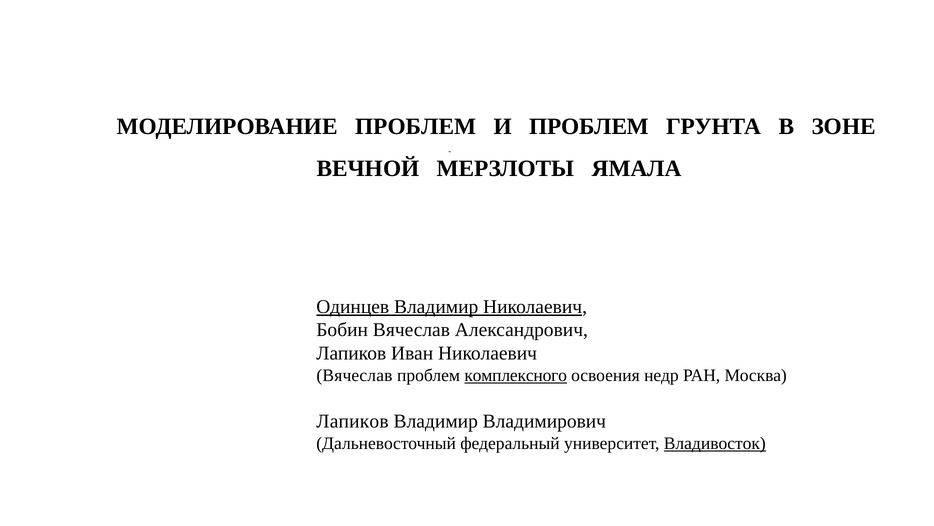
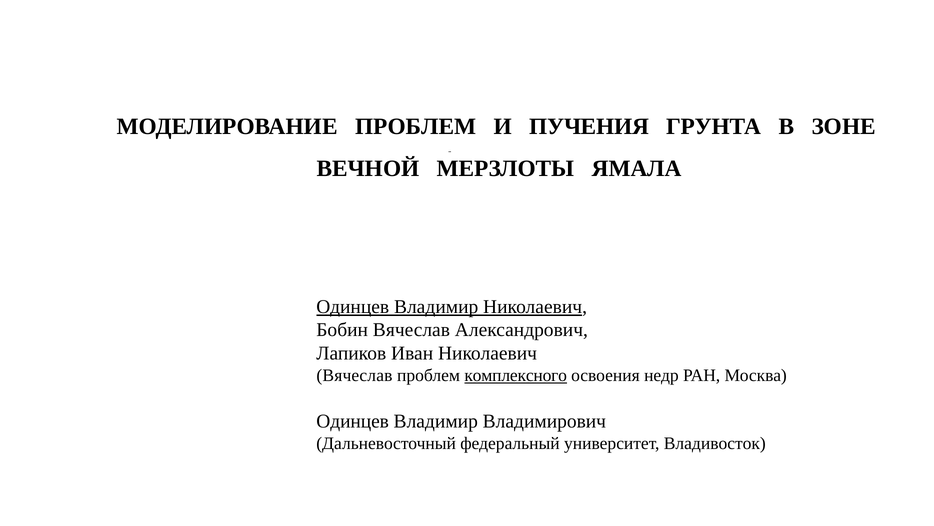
И ПРОБЛЕМ: ПРОБЛЕМ -> ПУЧЕНИЯ (589, 126)
Лапиков: Лапиков -> Одинцев (353, 421)
Владивосток underline: present -> none (715, 443)
